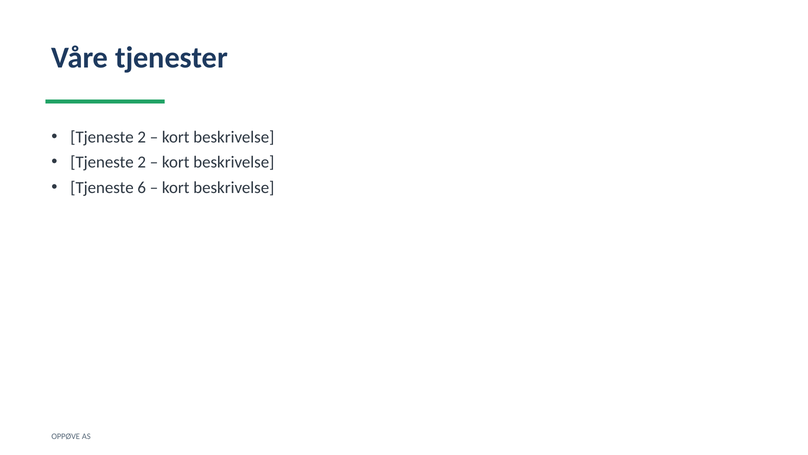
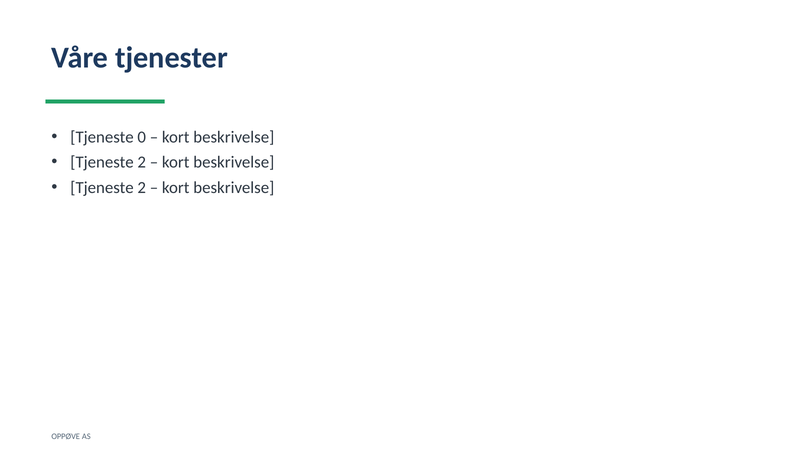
2: 2 -> 0 (142, 137)
6: 6 -> 2 (142, 187)
